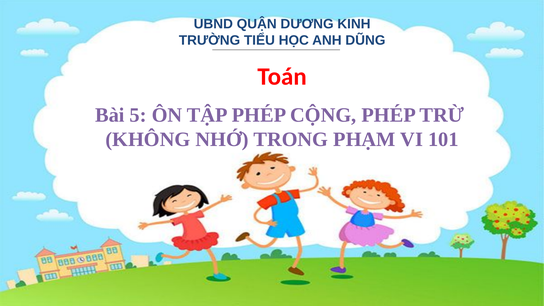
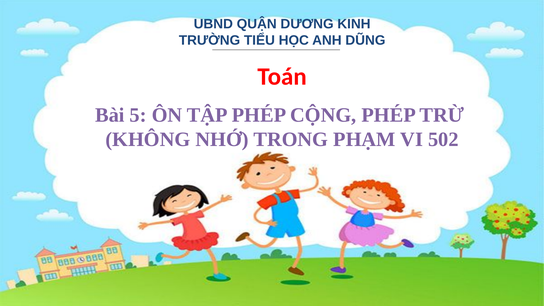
101: 101 -> 502 (443, 139)
